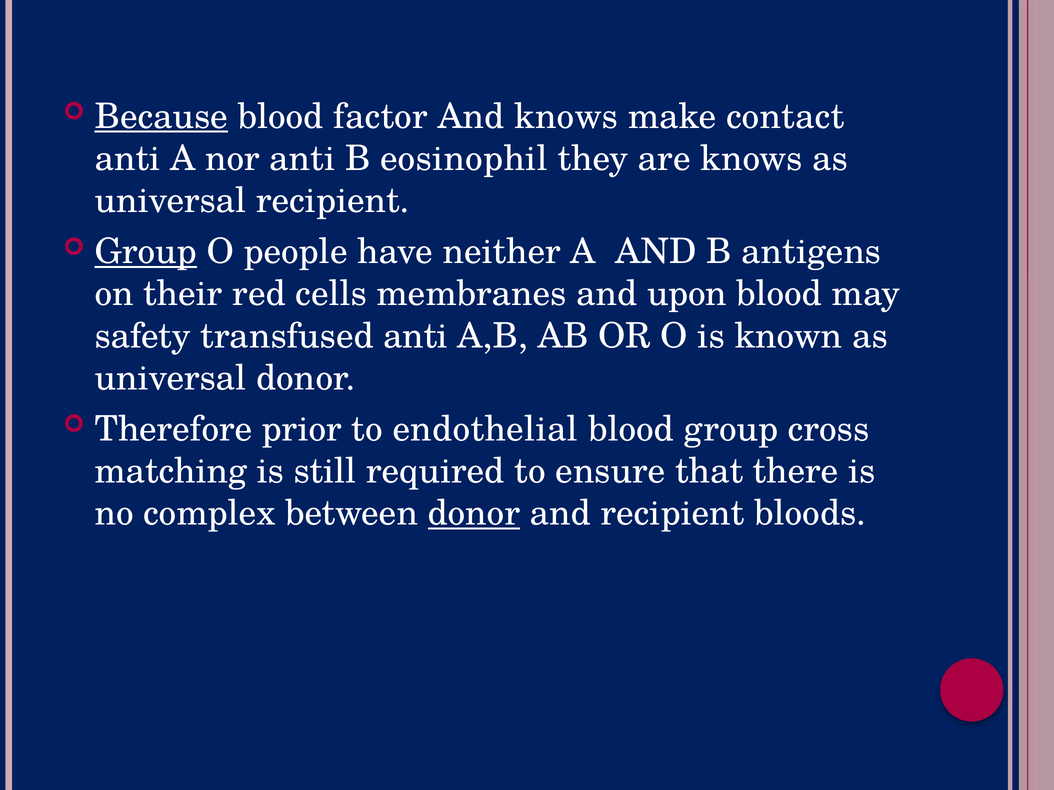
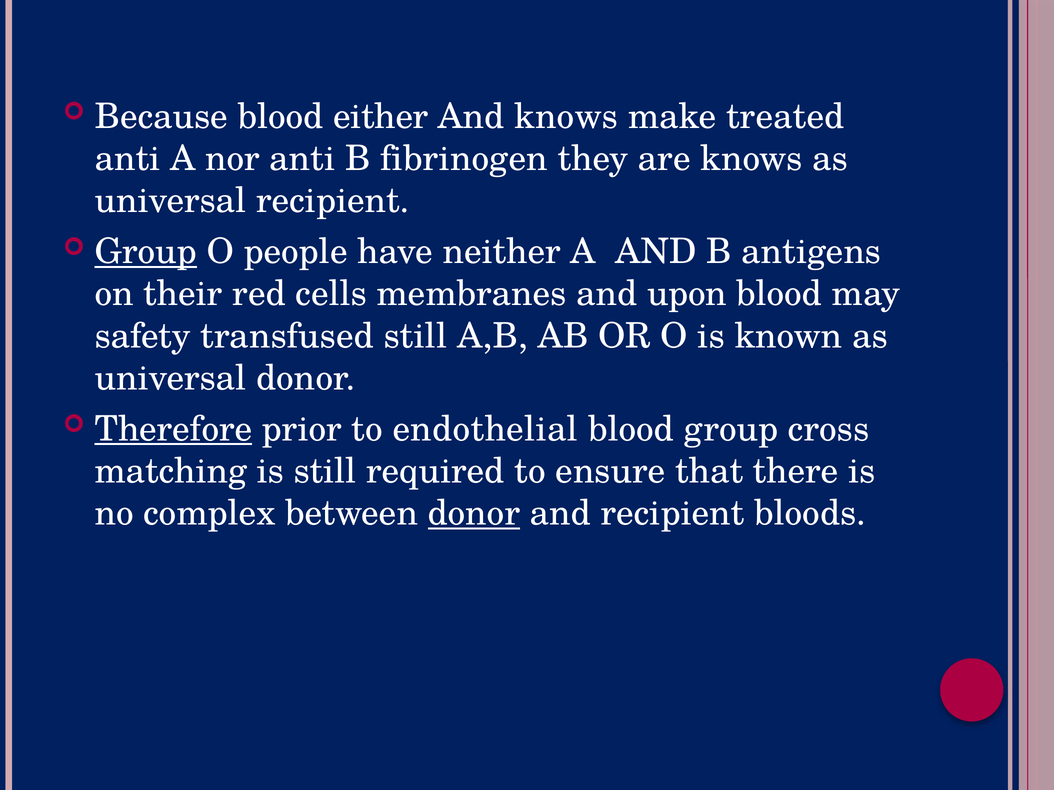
Because underline: present -> none (161, 117)
factor: factor -> either (381, 117)
contact: contact -> treated (785, 117)
eosinophil: eosinophil -> fibrinogen (464, 159)
transfused anti: anti -> still (415, 336)
Therefore underline: none -> present (173, 429)
